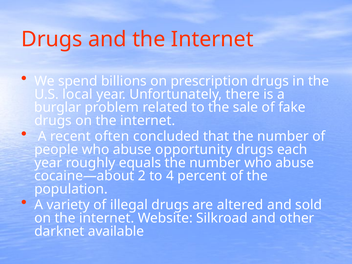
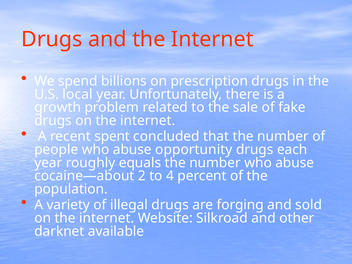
burglar: burglar -> growth (58, 107)
often: often -> spent (112, 136)
altered: altered -> forging (240, 205)
